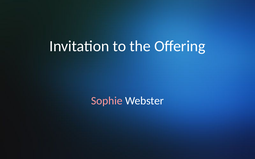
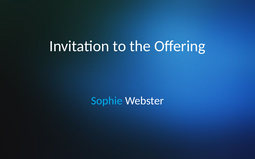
Sophie colour: pink -> light blue (107, 101)
